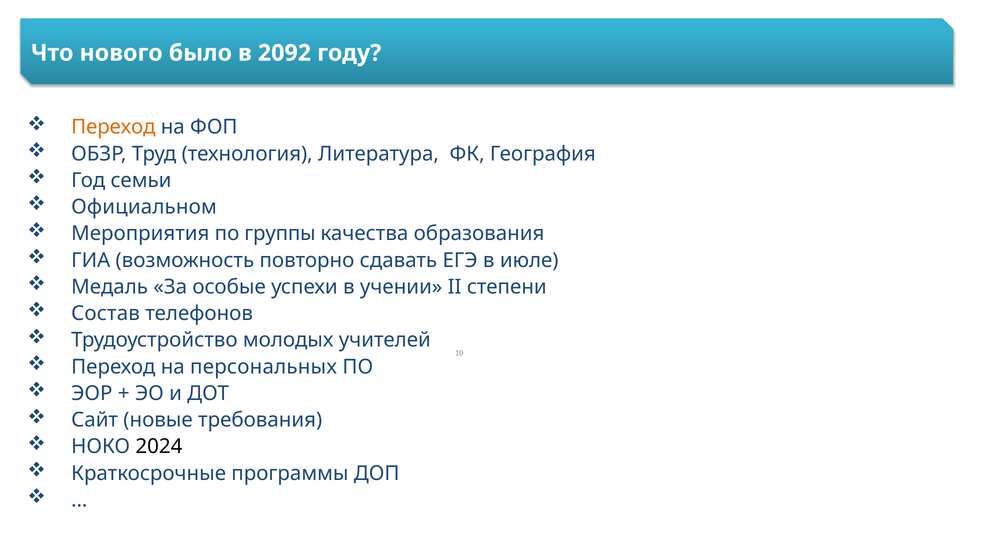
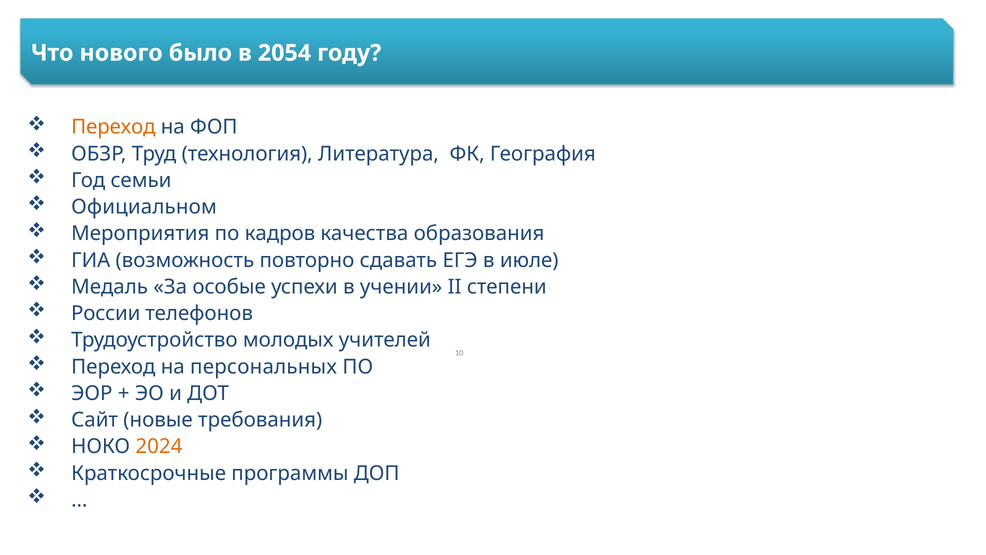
2092: 2092 -> 2054 (284, 53)
группы: группы -> кадров (280, 233)
Состав: Состав -> России (106, 313)
2024 colour: black -> orange (159, 446)
